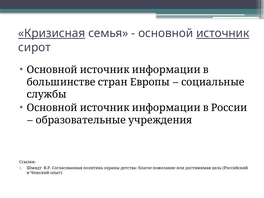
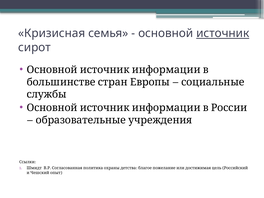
Кризисная underline: present -> none (52, 33)
